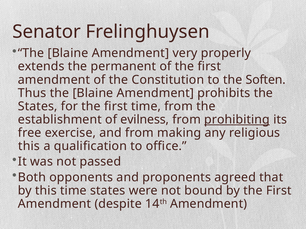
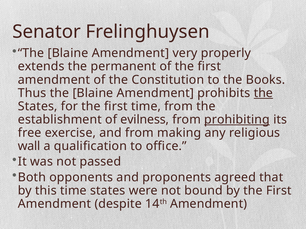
Soften: Soften -> Books (266, 80)
the underline: none -> present (263, 93)
this: this -> wall (29, 146)
